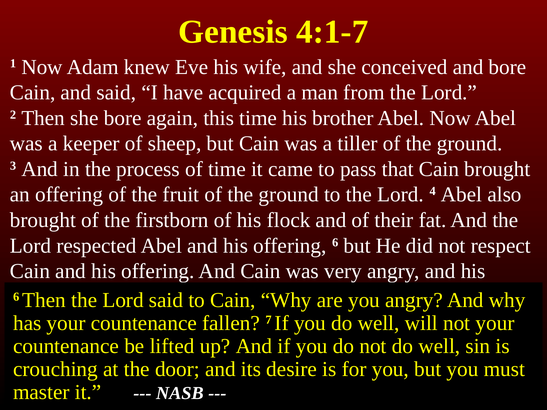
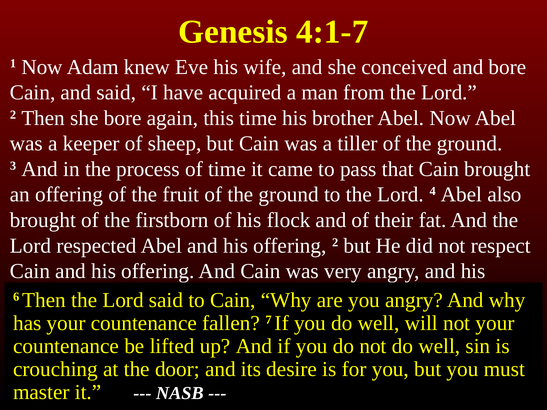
offering 6: 6 -> 2 (335, 242)
